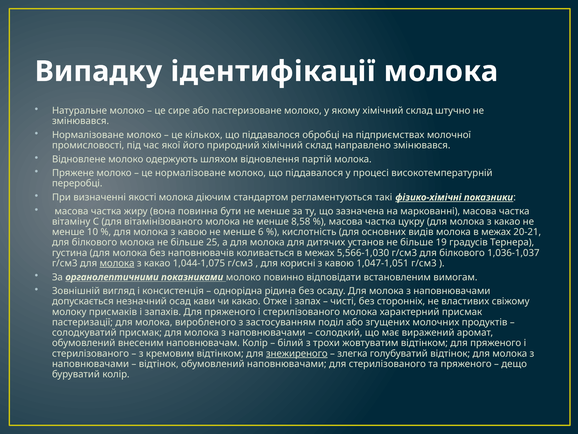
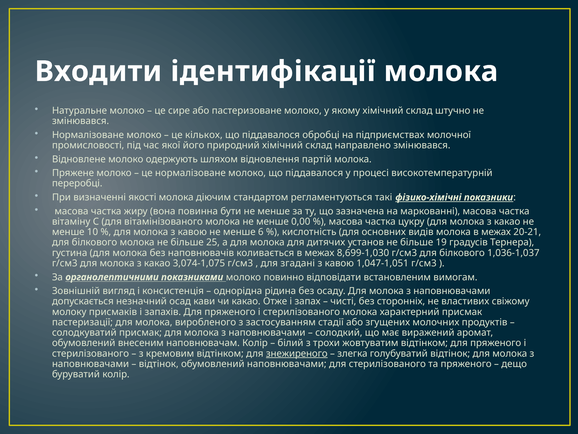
Випадку: Випадку -> Входити (98, 71)
8,58: 8,58 -> 0,00 (301, 221)
5,566-1,030: 5,566-1,030 -> 8,699-1,030 (363, 253)
молока underline: present -> none (117, 263)
1,044-1,075: 1,044-1,075 -> 3,074-1,075 (199, 263)
корисні: корисні -> згадані (298, 263)
поділ: поділ -> стадії (331, 322)
